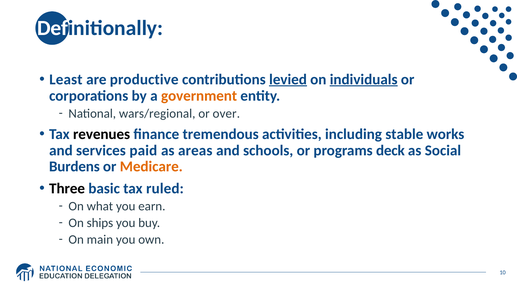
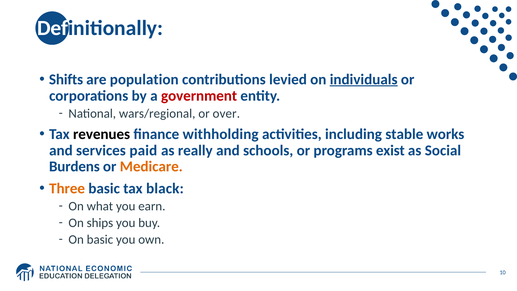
Least: Least -> Shifts (66, 79)
productive: productive -> population (144, 79)
levied underline: present -> none (288, 79)
government colour: orange -> red (199, 96)
tremendous: tremendous -> withholding (221, 134)
areas: areas -> really (195, 150)
deck: deck -> exist (390, 150)
Three colour: black -> orange (67, 188)
ruled: ruled -> black (165, 188)
On main: main -> basic (100, 239)
